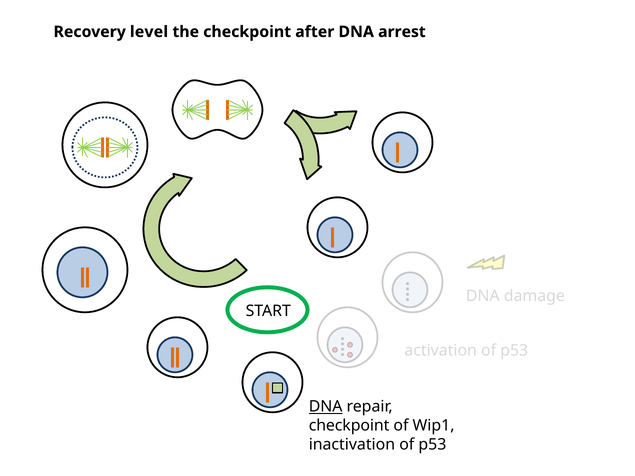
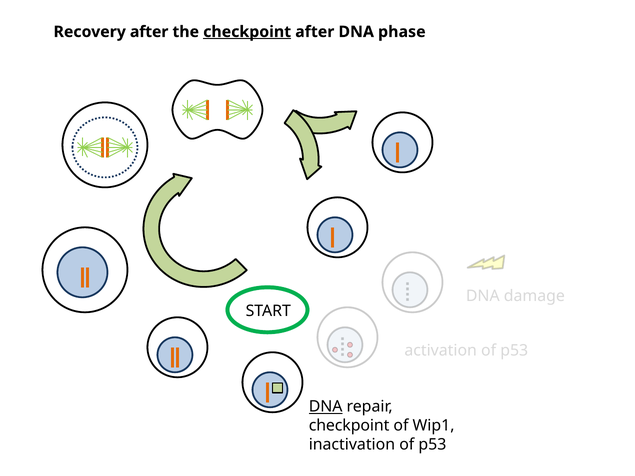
Recovery level: level -> after (149, 32)
checkpoint underline: none -> present (247, 32)
arrest: arrest -> phase (402, 32)
